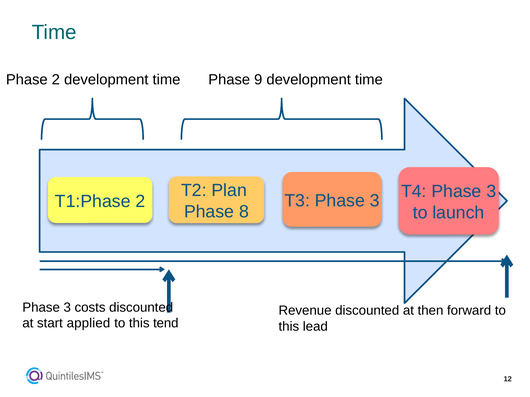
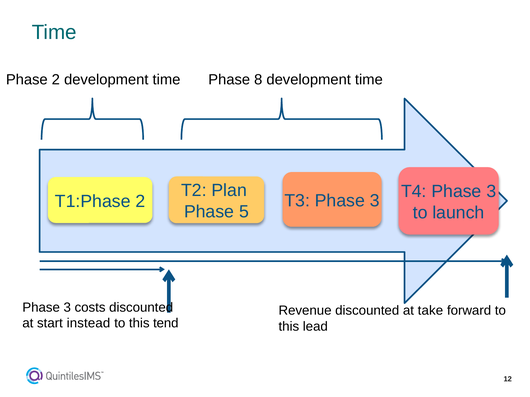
9: 9 -> 8 (258, 80)
8: 8 -> 5 (244, 212)
then: then -> take (430, 311)
applied: applied -> instead (88, 324)
